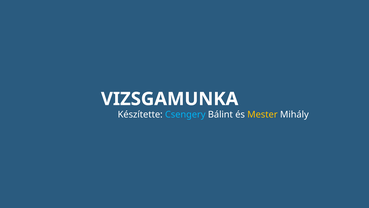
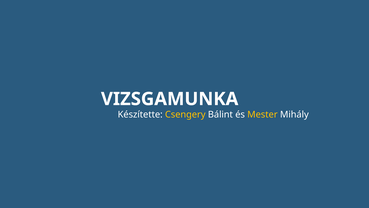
Csengery colour: light blue -> yellow (185, 114)
